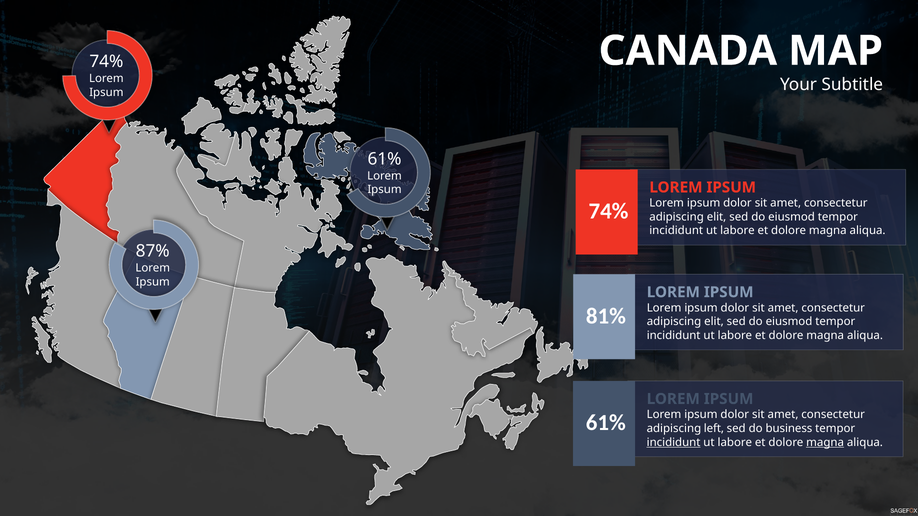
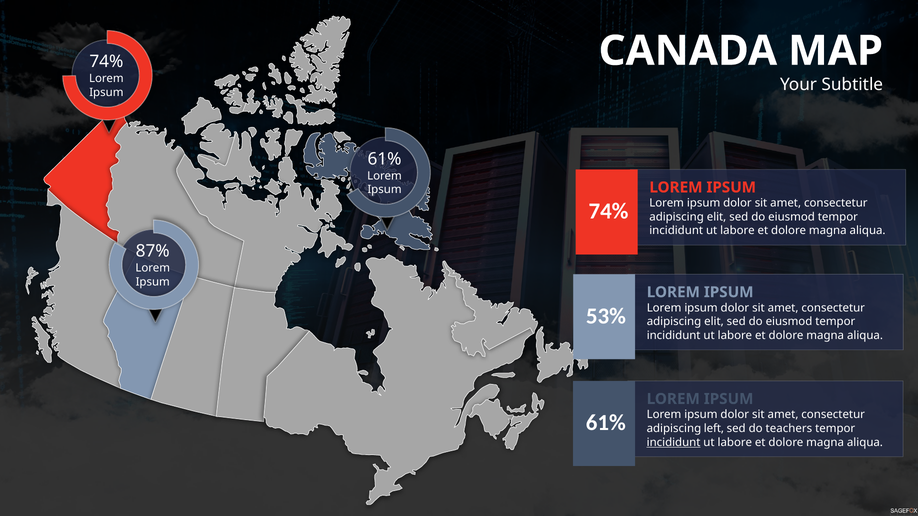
81%: 81% -> 53% (606, 316)
business: business -> teachers (789, 429)
magna underline: present -> none (825, 443)
